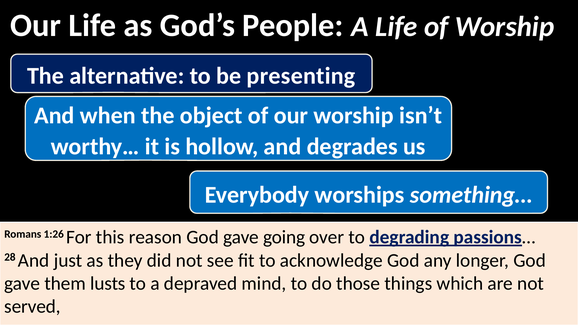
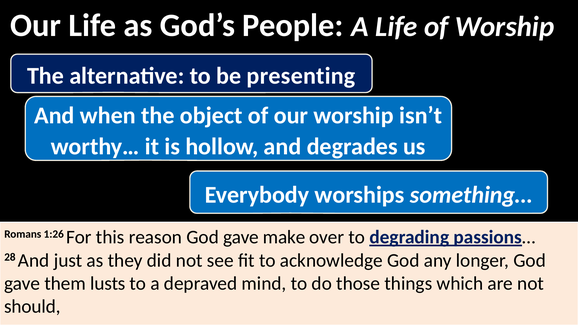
going: going -> make (284, 237)
served: served -> should (32, 307)
